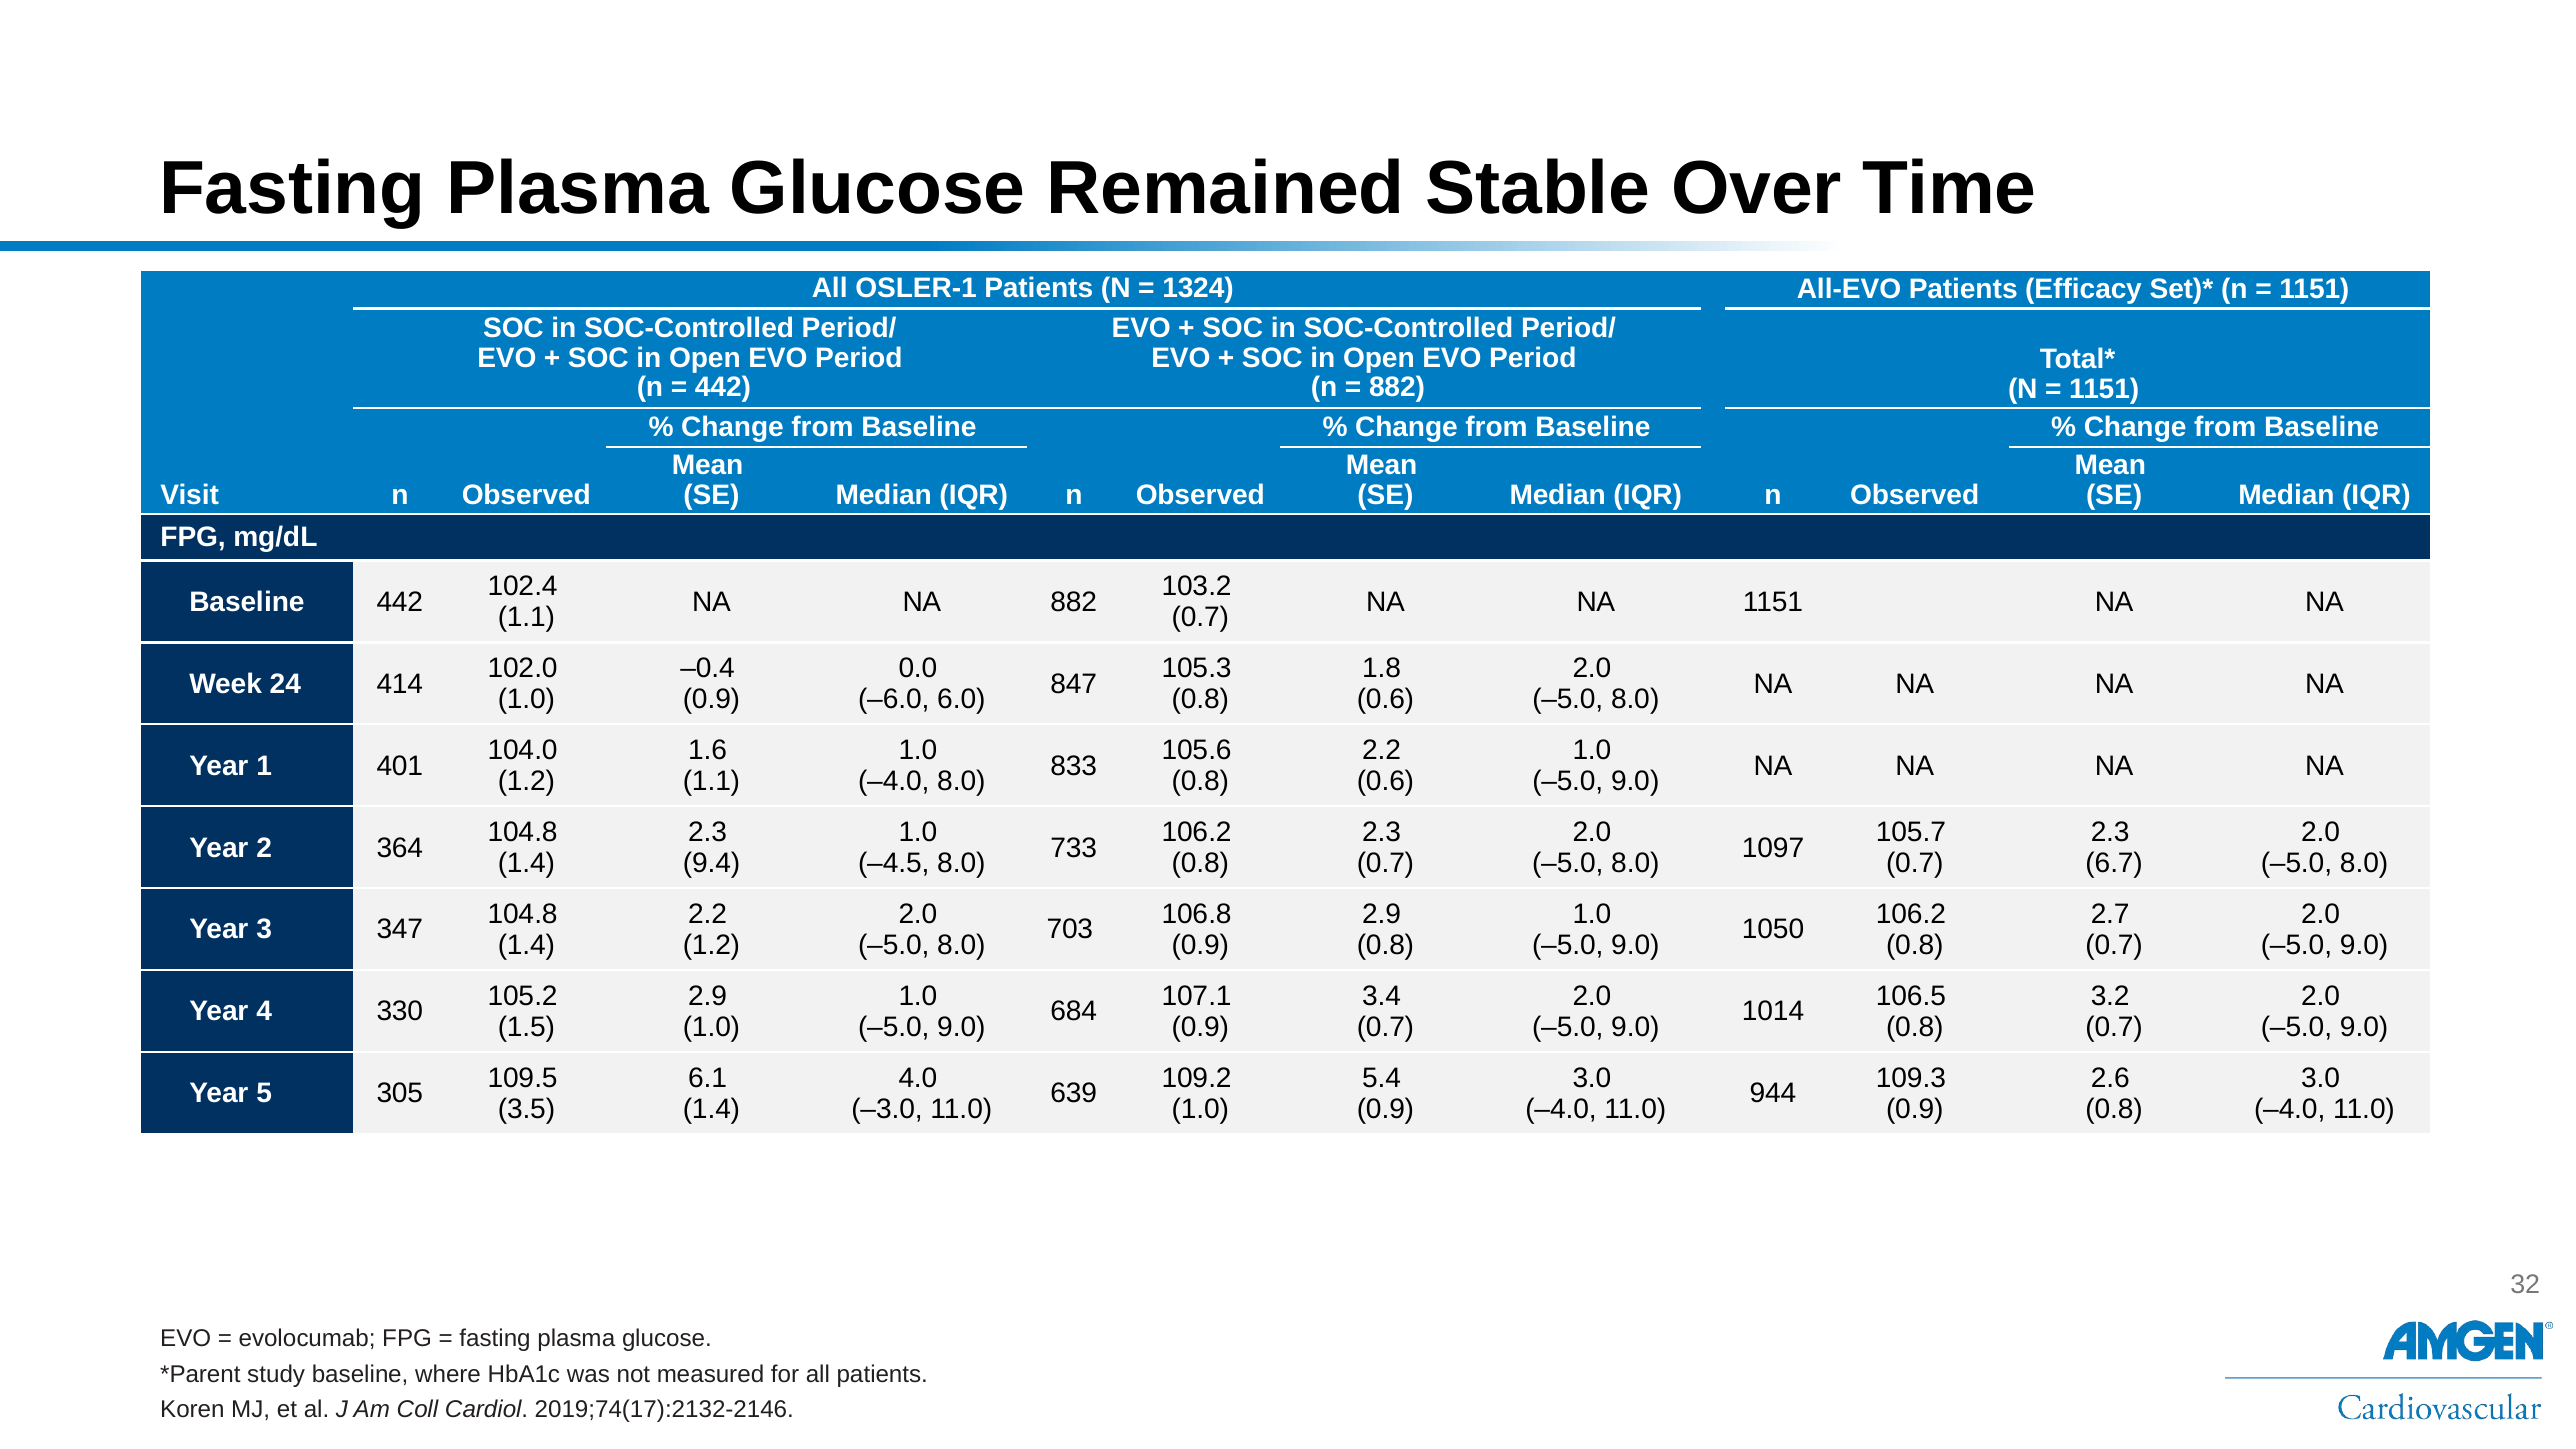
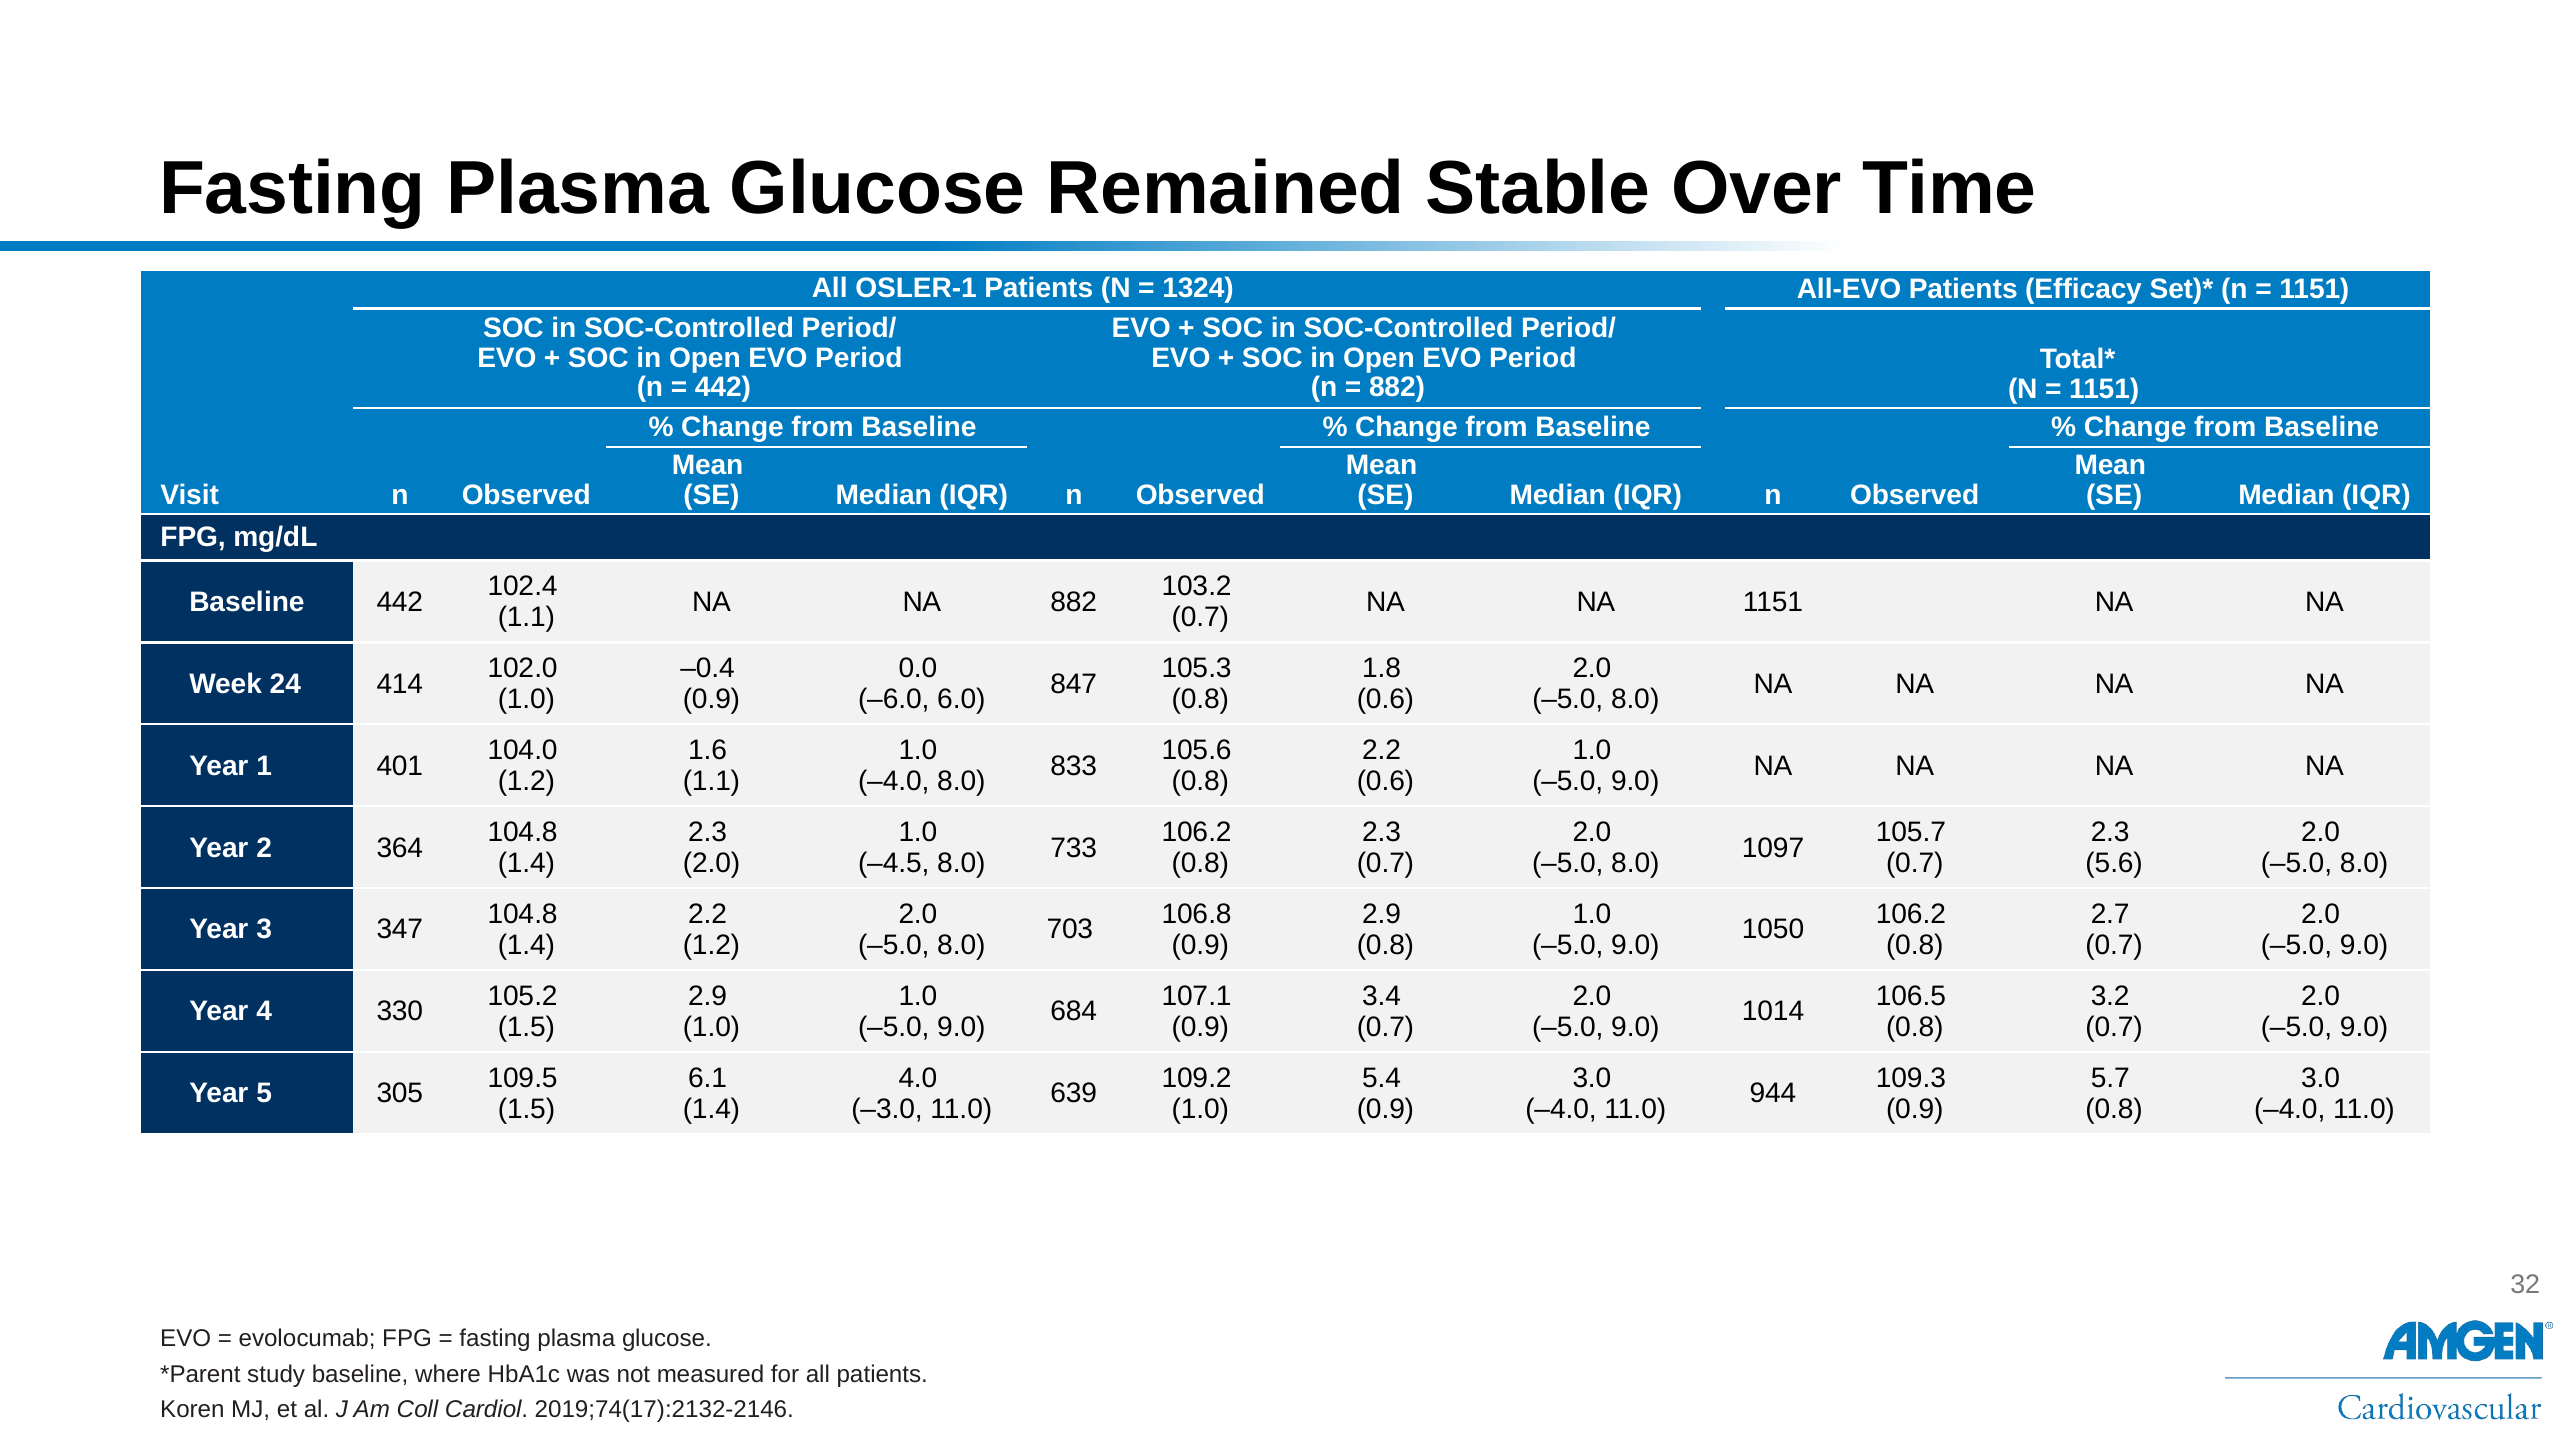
9.4: 9.4 -> 2.0 (712, 863)
6.7: 6.7 -> 5.6 (2114, 863)
2.6: 2.6 -> 5.7 (2110, 1078)
3.5: 3.5 -> 1.5 (526, 1109)
